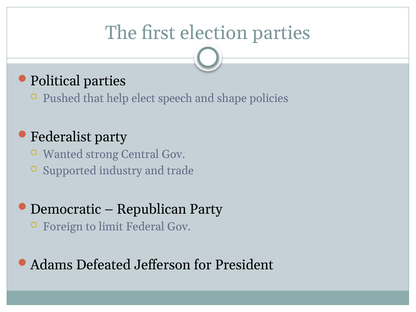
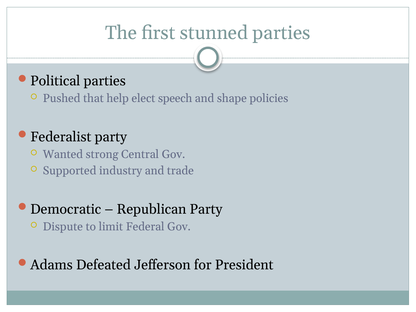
election: election -> stunned (214, 33)
Foreign: Foreign -> Dispute (63, 227)
